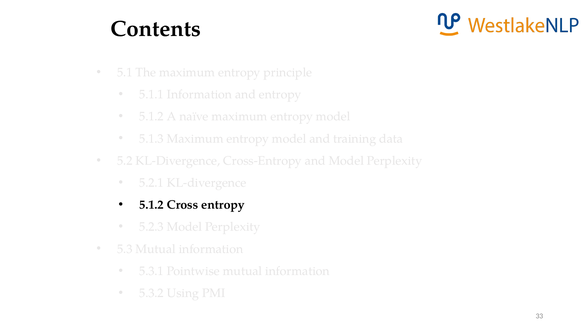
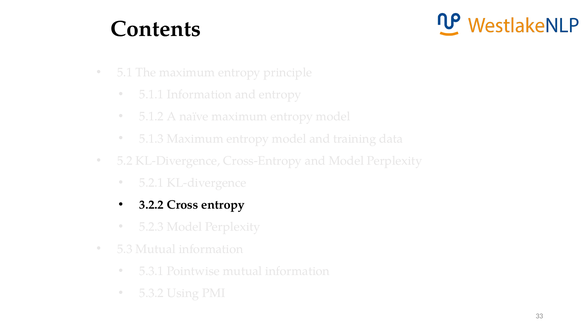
5.1.2: 5.1.2 -> 3.2.2 (152, 205)
